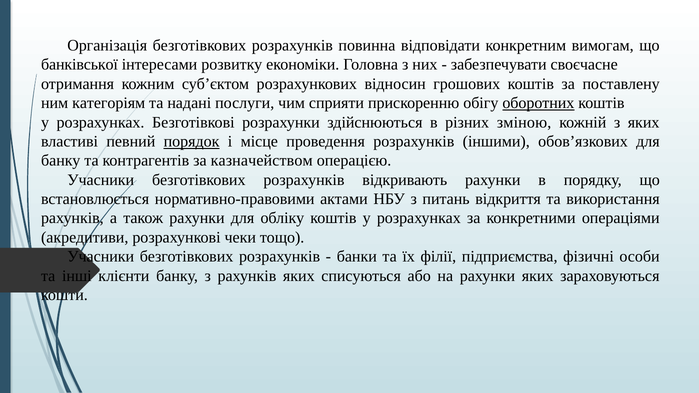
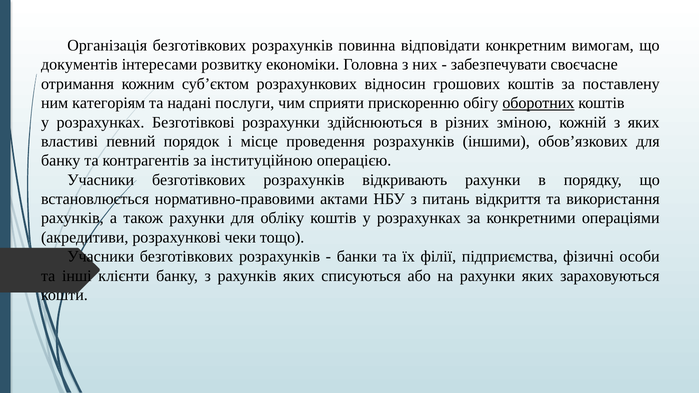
банківської: банківської -> документів (79, 65)
порядок underline: present -> none (192, 141)
казначейством: казначейством -> інституційною (262, 161)
